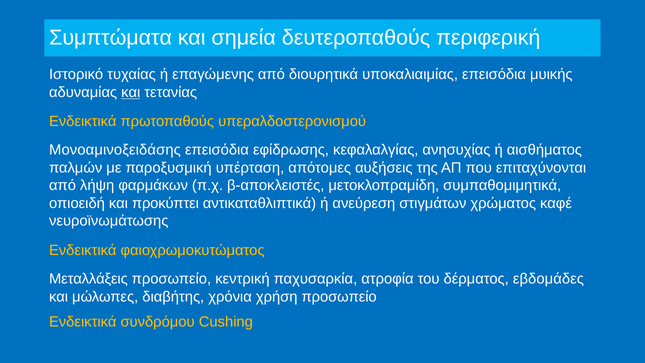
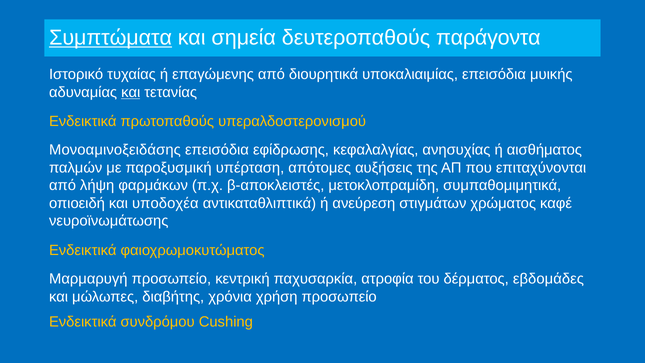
Συμπτώματα underline: none -> present (111, 38)
περιφερική: περιφερική -> παράγοντα (488, 38)
προκύπτει: προκύπτει -> υποδοχέα (165, 203)
Μεταλλάξεις: Μεταλλάξεις -> Μαρμαρυγή (88, 279)
